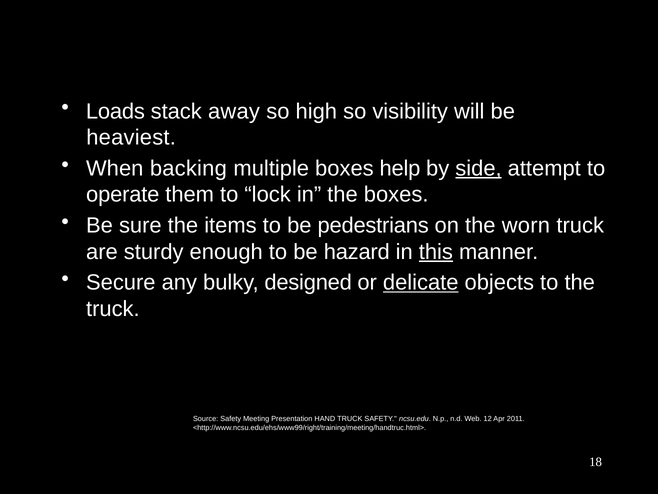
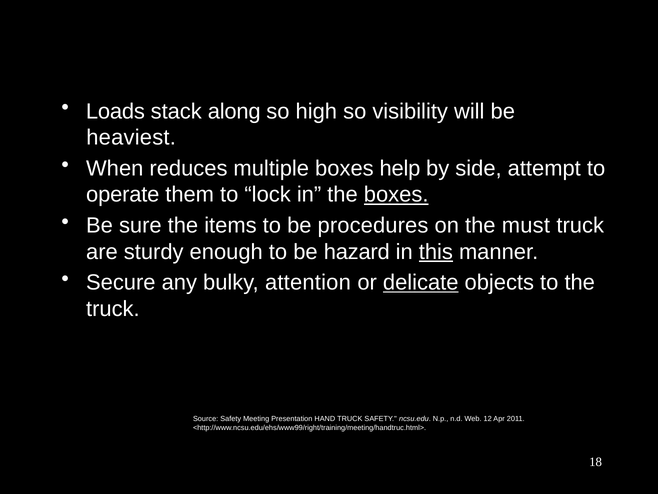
away: away -> along (234, 111)
backing: backing -> reduces (188, 168)
side underline: present -> none (479, 168)
boxes underline: none -> present (396, 195)
pedestrians: pedestrians -> procedures (373, 225)
worn: worn -> must (526, 225)
designed: designed -> attention (308, 282)
